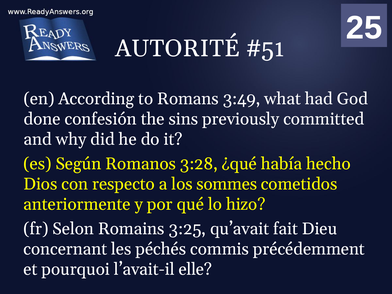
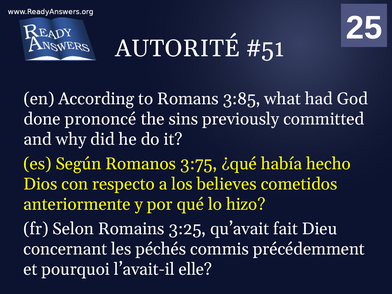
3:49: 3:49 -> 3:85 (242, 99)
confesión: confesión -> prononcé (101, 119)
3:28: 3:28 -> 3:75 (199, 164)
sommes: sommes -> believes (227, 184)
